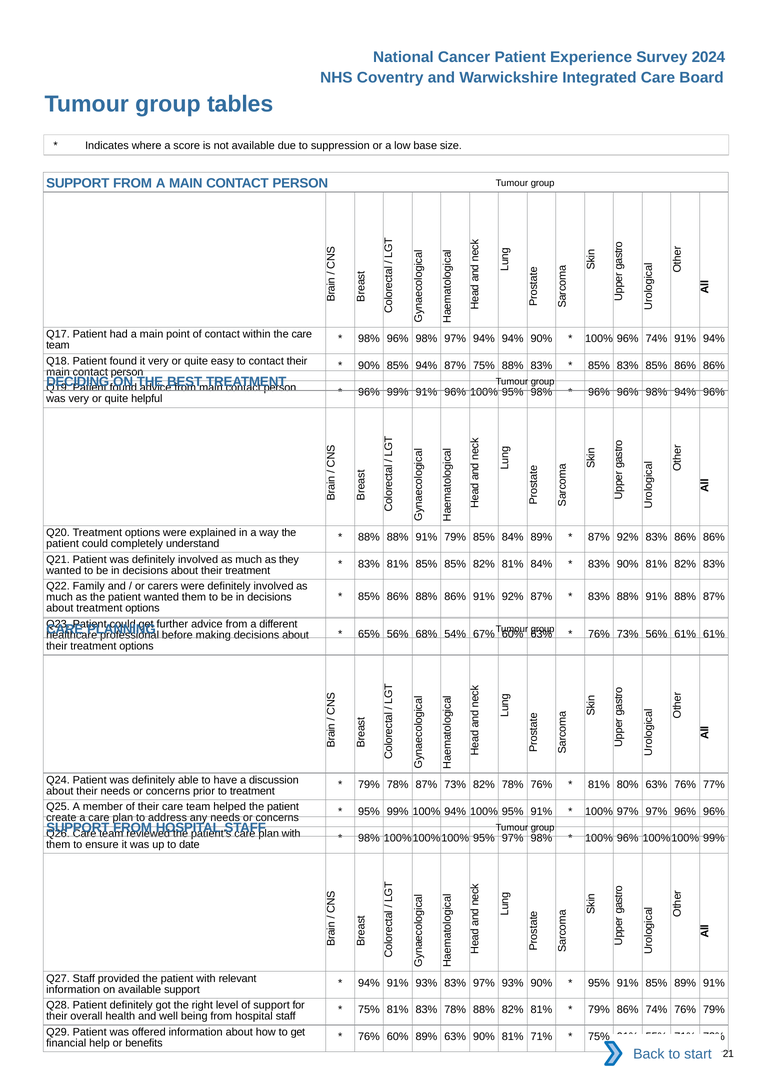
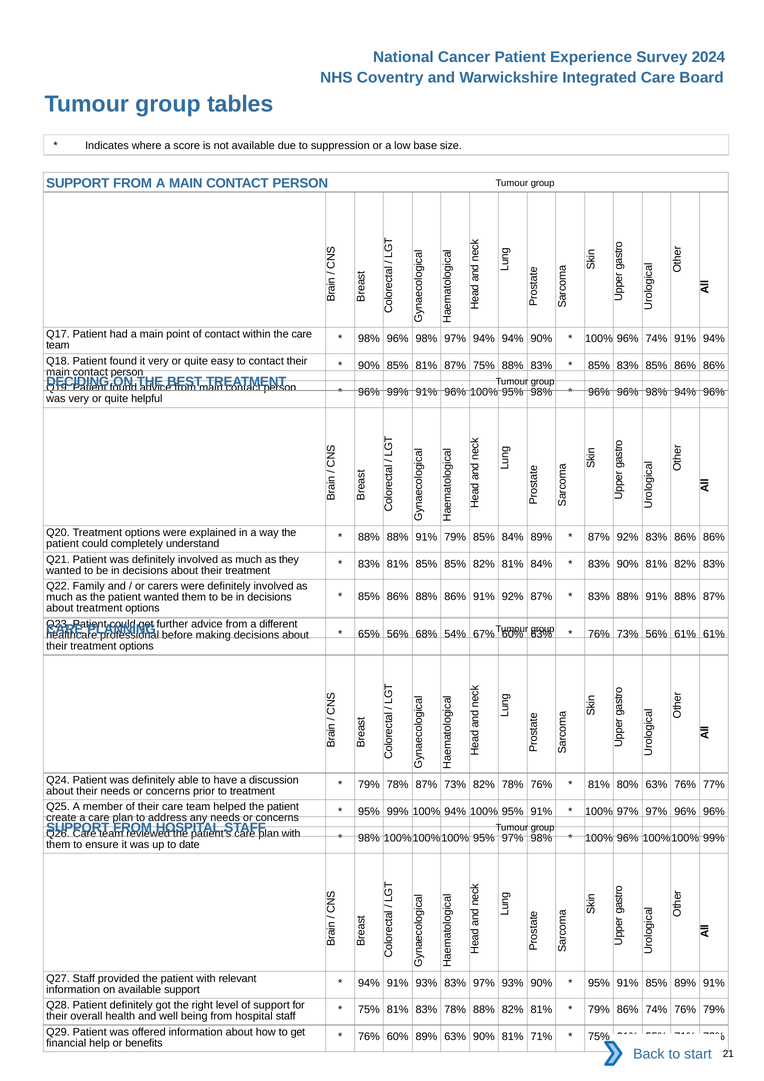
85% 94%: 94% -> 81% (426, 366)
